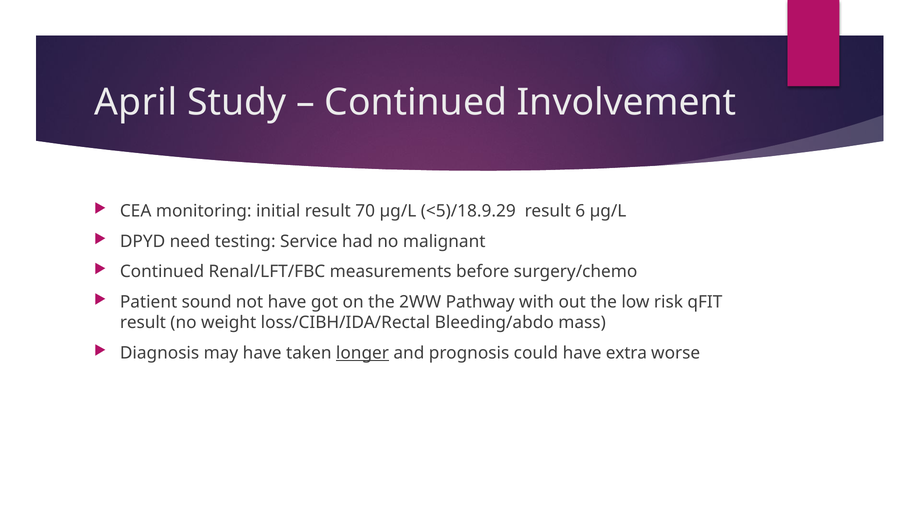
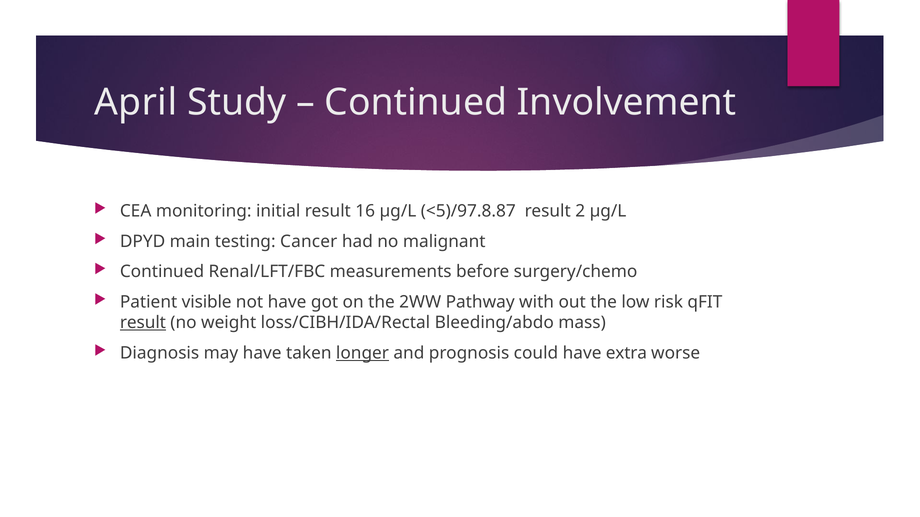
70: 70 -> 16 (365, 211)
<5)/18.9.29: <5)/18.9.29 -> <5)/97.8.87 (468, 211)
6: 6 -> 2 (580, 211)
need: need -> main (190, 242)
Service: Service -> Cancer (309, 242)
sound: sound -> visible (207, 302)
result underline: none -> present (143, 323)
